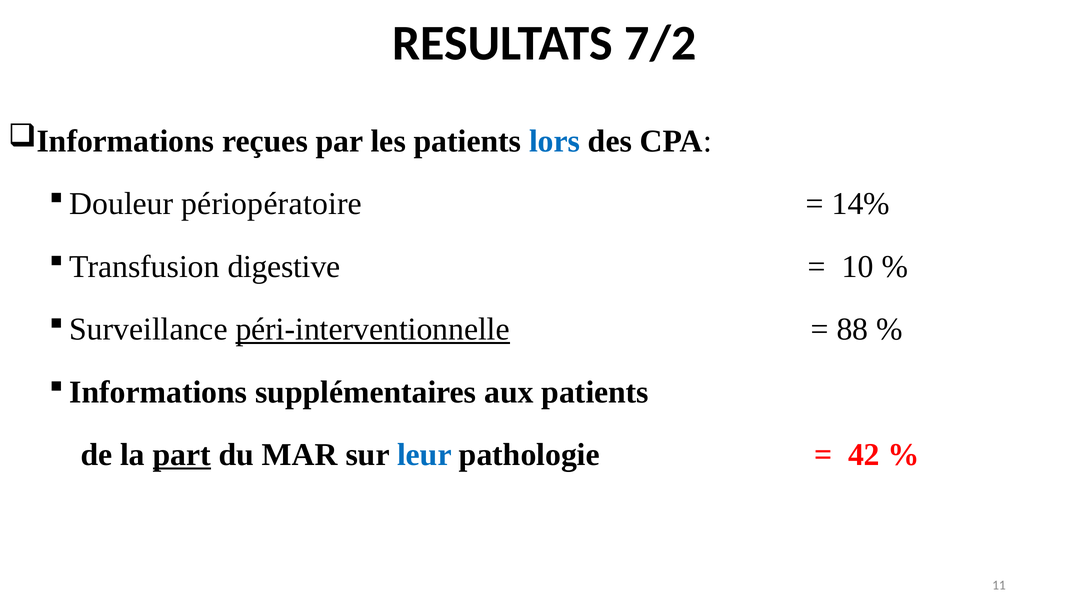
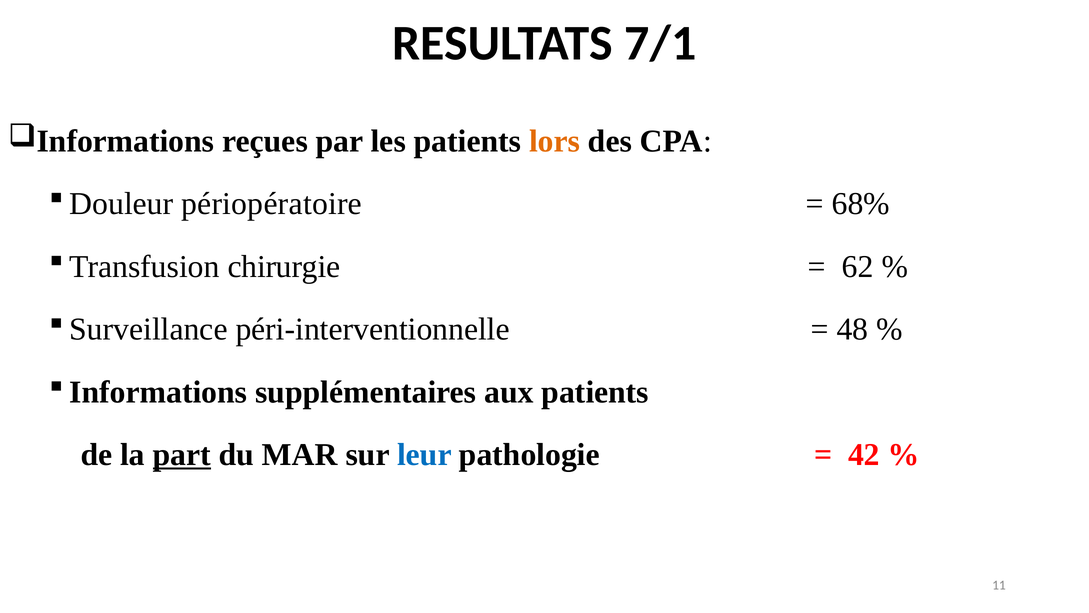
7/2: 7/2 -> 7/1 (660, 43)
lors colour: blue -> orange (555, 141)
14%: 14% -> 68% (861, 204)
digestive: digestive -> chirurgie (284, 266)
10: 10 -> 62 (858, 266)
péri-interventionnelle underline: present -> none (373, 329)
88: 88 -> 48 (852, 329)
